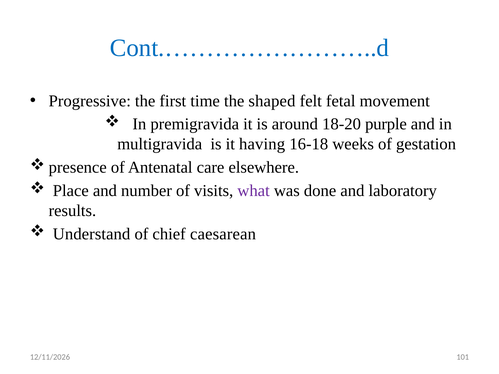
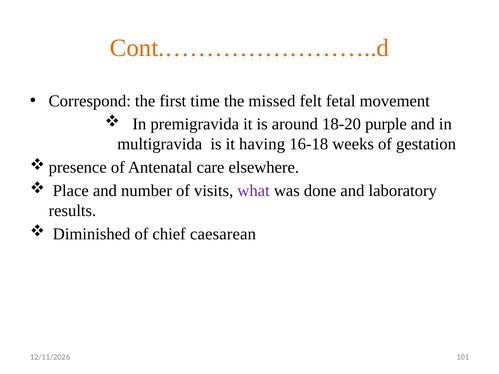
Cont.……………………..d colour: blue -> orange (249, 48)
Progressive: Progressive -> Correspond (90, 101)
shaped: shaped -> missed (272, 101)
Understand: Understand -> Diminished (92, 234)
